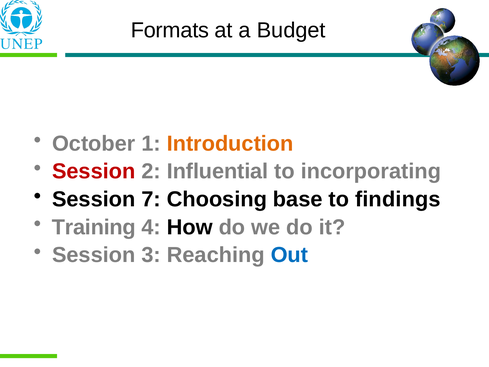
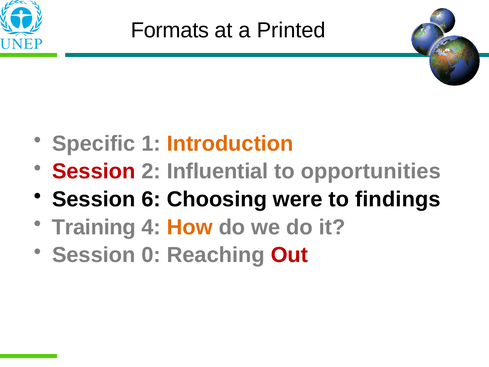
Budget: Budget -> Printed (291, 30)
October: October -> Specific (94, 144)
incorporating: incorporating -> opportunities (371, 171)
7: 7 -> 6 (151, 199)
base: base -> were (298, 199)
How colour: black -> orange (190, 227)
3: 3 -> 0 (151, 255)
Out colour: blue -> red (289, 255)
